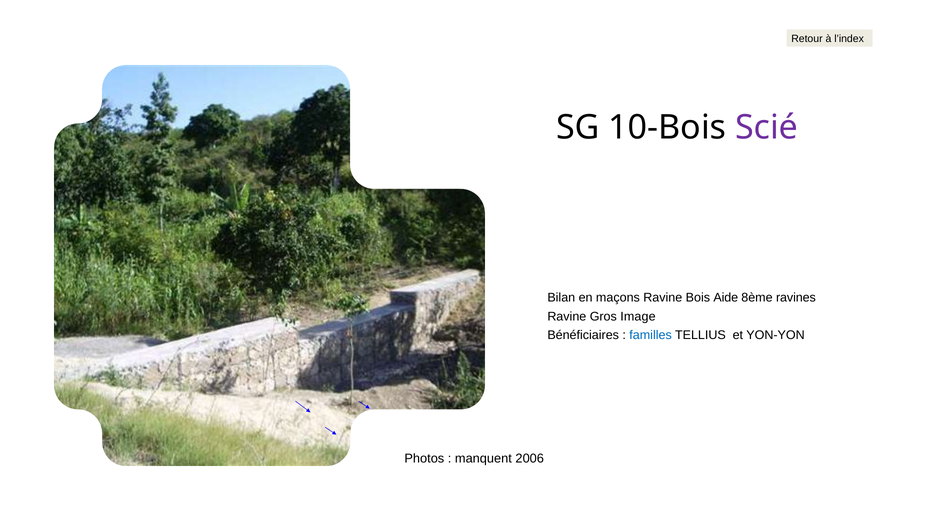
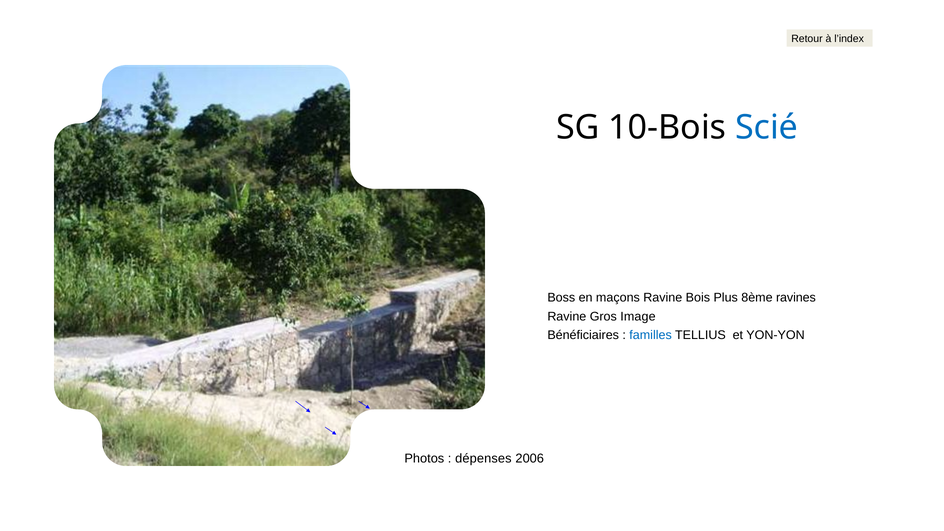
Scié colour: purple -> blue (767, 128)
Bilan: Bilan -> Boss (561, 298)
Aide: Aide -> Plus (726, 298)
manquent: manquent -> dépenses (483, 459)
